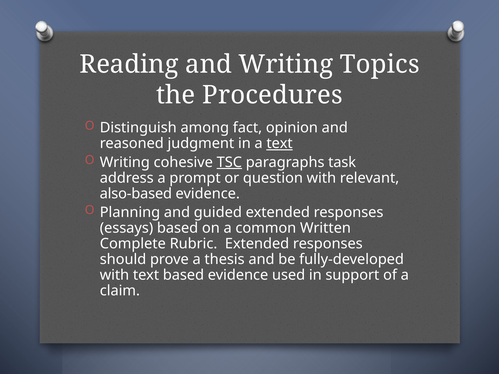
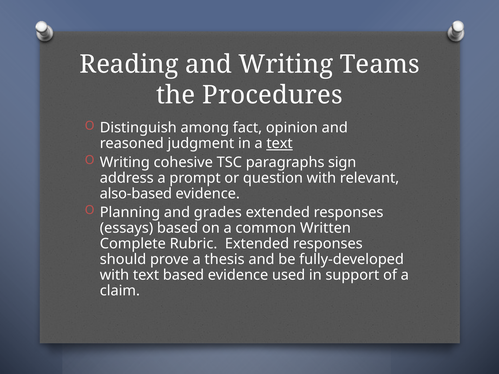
Topics: Topics -> Teams (380, 64)
TSC underline: present -> none (229, 162)
task: task -> sign (342, 162)
guided: guided -> grades (218, 212)
